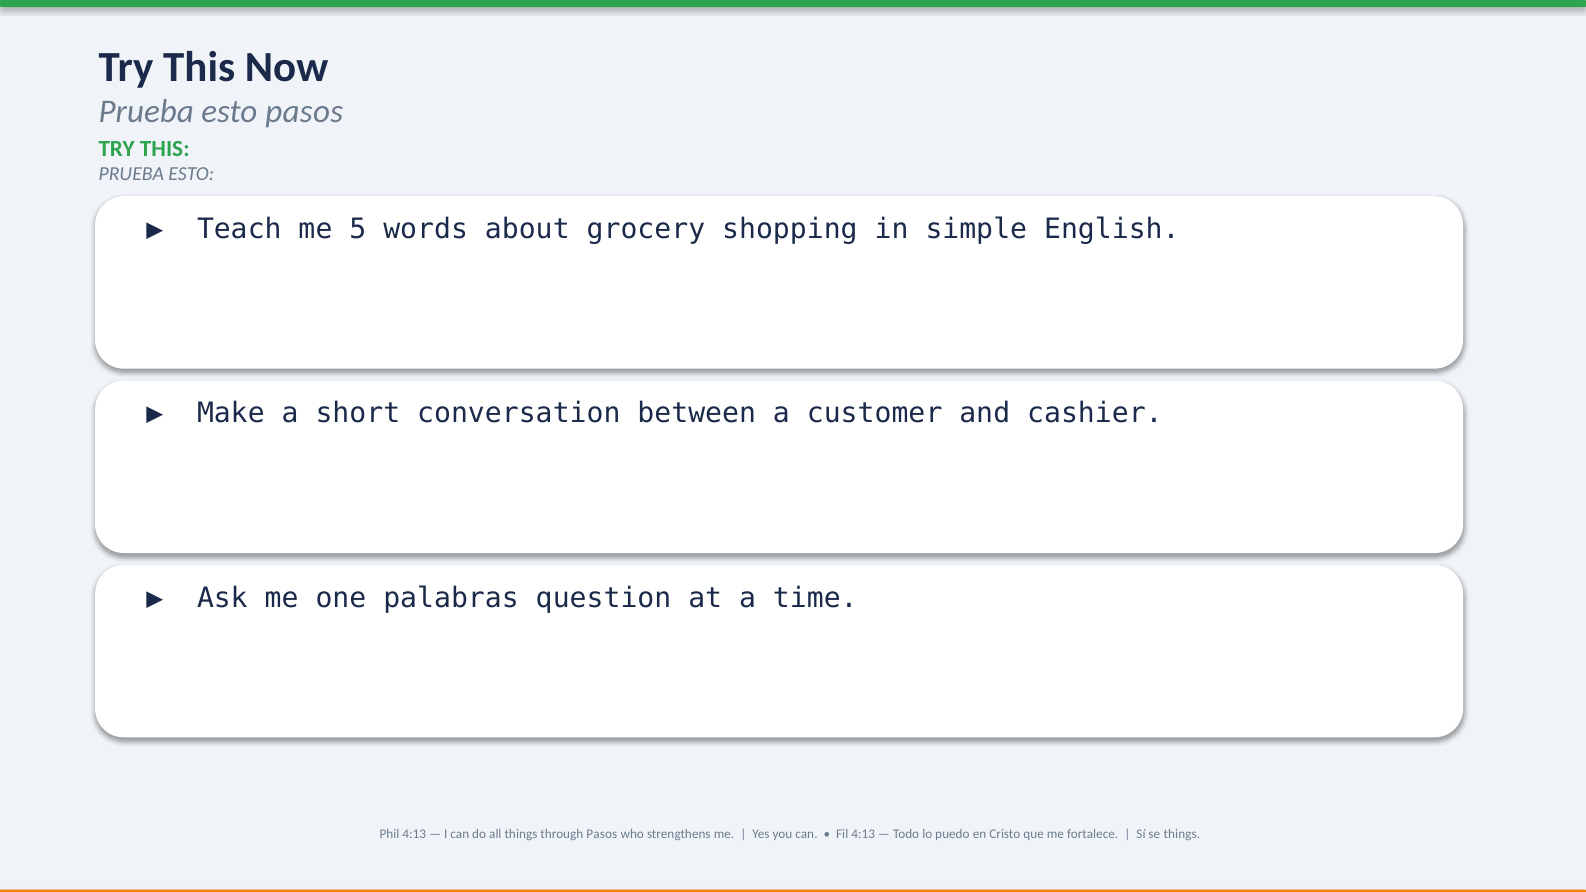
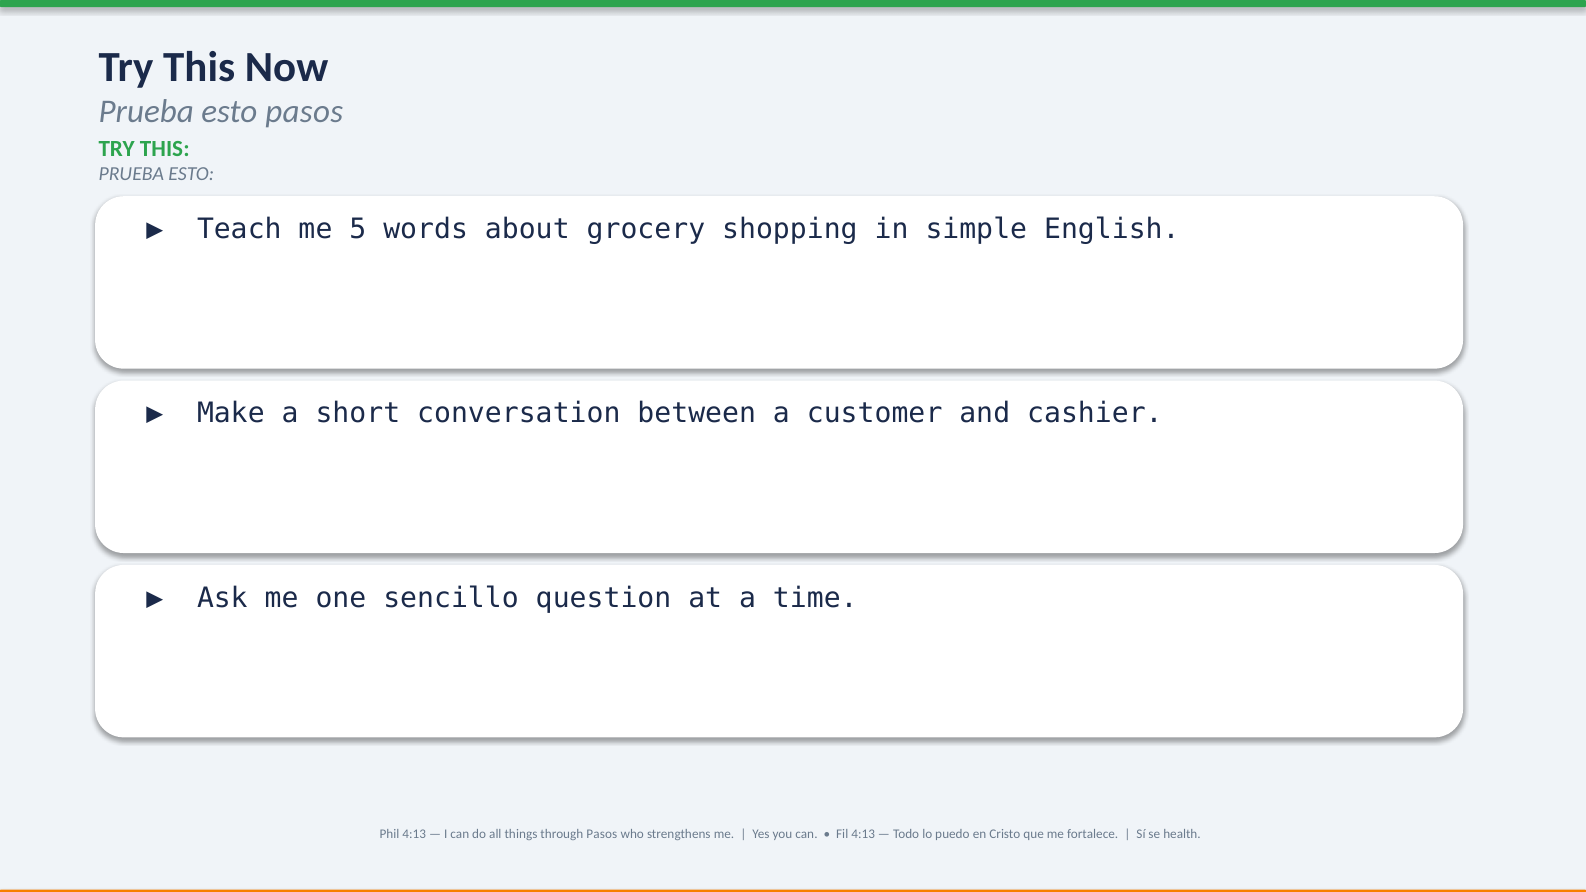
palabras: palabras -> sencillo (451, 598)
se things: things -> health (1182, 834)
